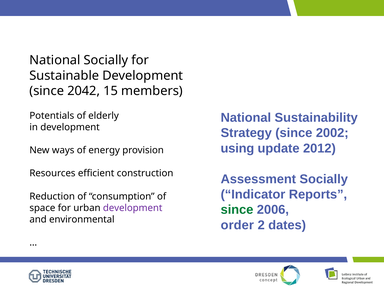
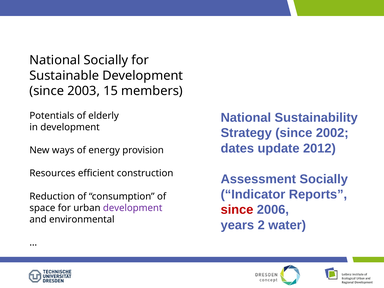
2042: 2042 -> 2003 (84, 91)
using: using -> dates (237, 148)
since colour: green -> red (237, 210)
order: order -> years (237, 225)
dates: dates -> water (287, 225)
